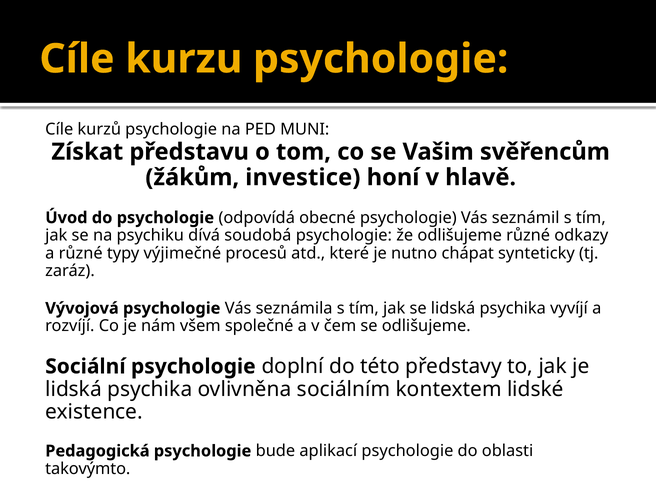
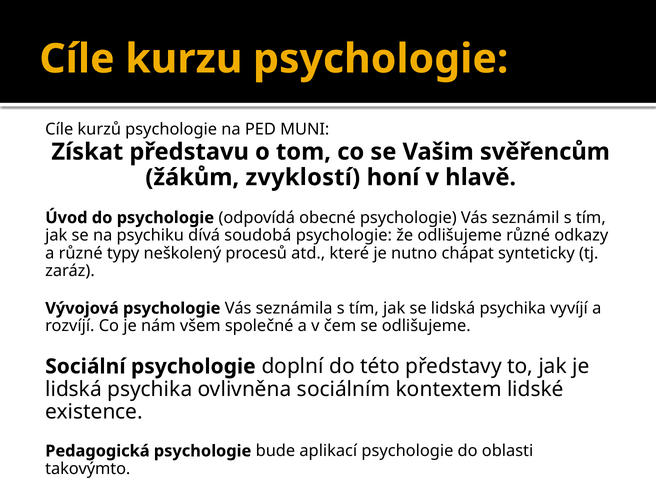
investice: investice -> zvyklostí (303, 177)
výjimečné: výjimečné -> neškolený (182, 253)
